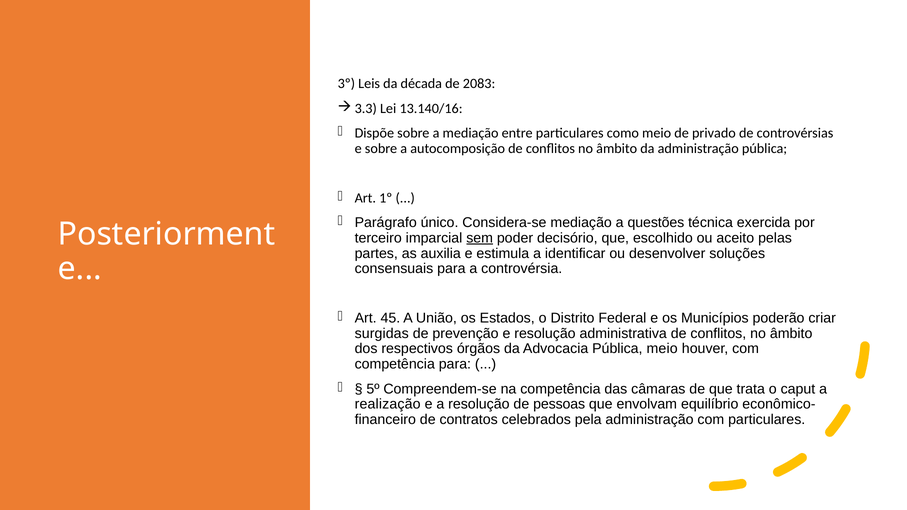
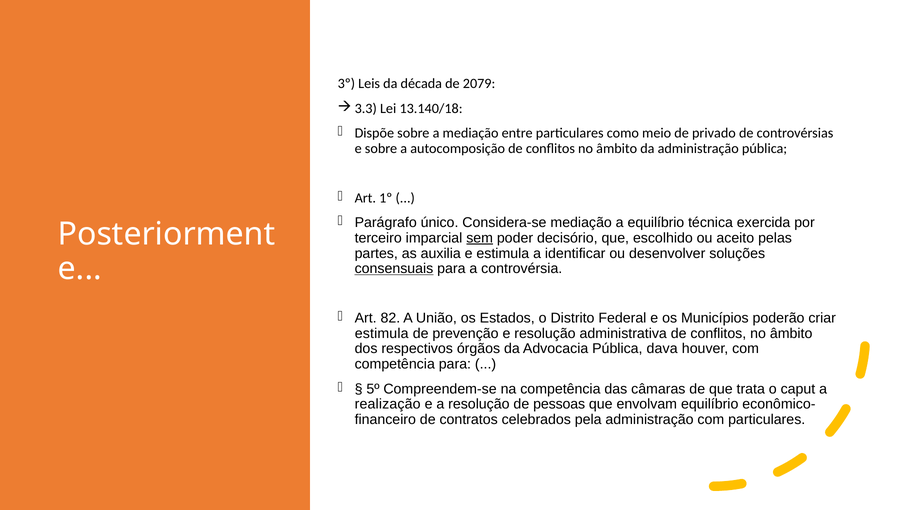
2083: 2083 -> 2079 (479, 84)
13.140/16: 13.140/16 -> 13.140/18 (431, 108)
a questões: questões -> equilíbrio (656, 223)
consensuais underline: none -> present (394, 269)
45: 45 -> 82 (390, 318)
surgidas: surgidas -> estimula (382, 334)
Pública meio: meio -> dava (662, 349)
